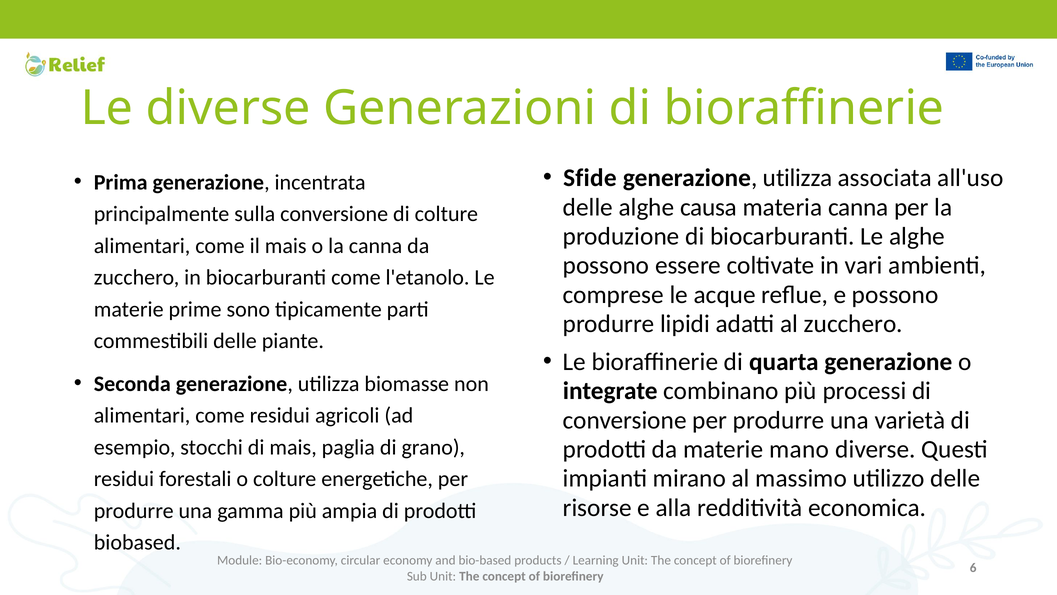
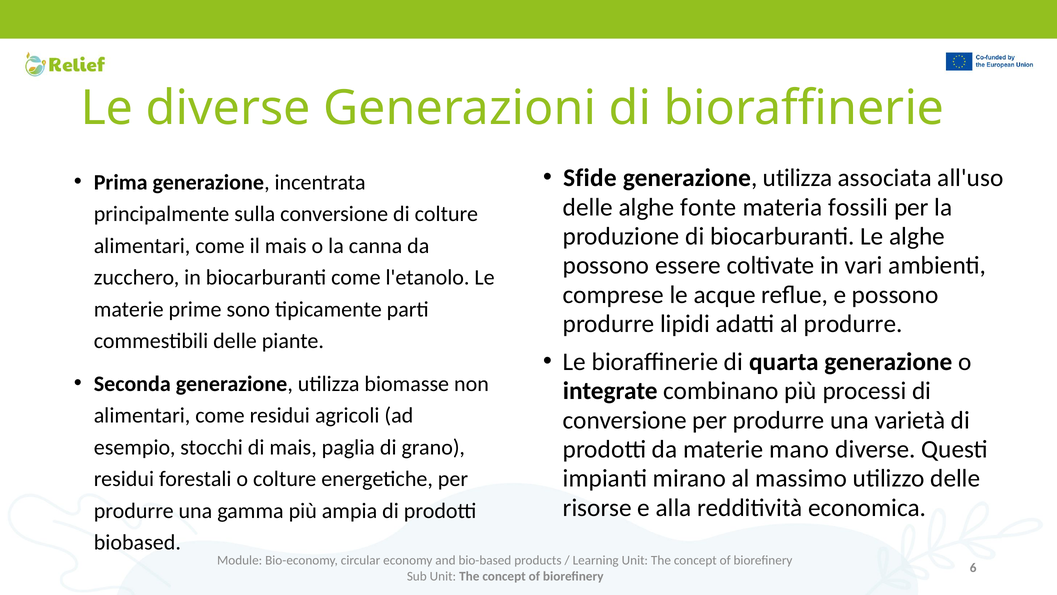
causa: causa -> fonte (708, 207)
materia canna: canna -> fossili (858, 207)
al zucchero: zucchero -> produrre (853, 324)
